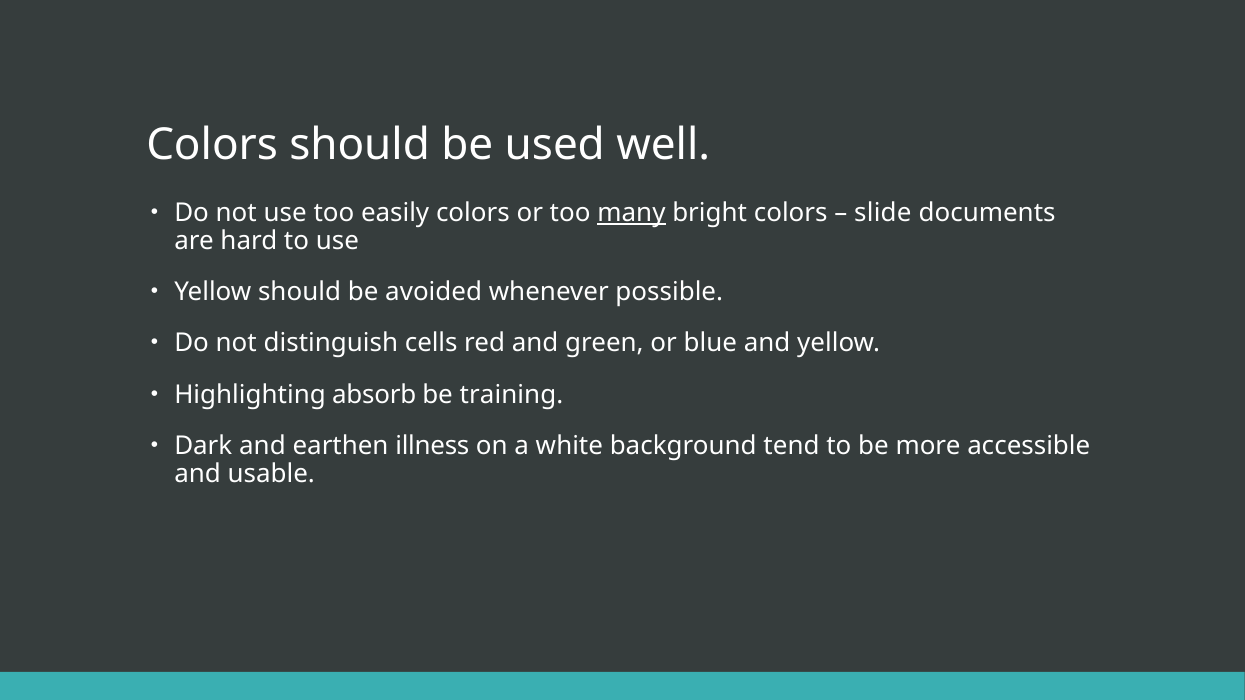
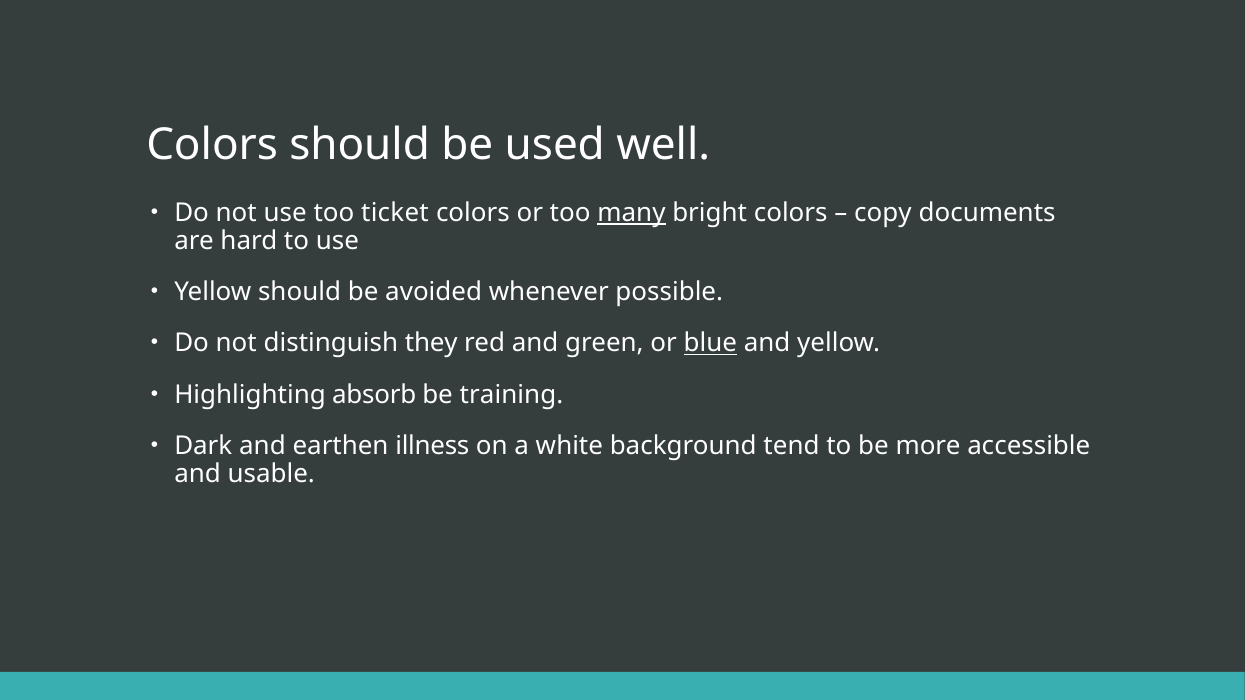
easily: easily -> ticket (395, 213)
slide: slide -> copy (883, 213)
cells: cells -> they (431, 343)
blue underline: none -> present (710, 343)
